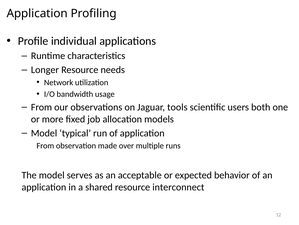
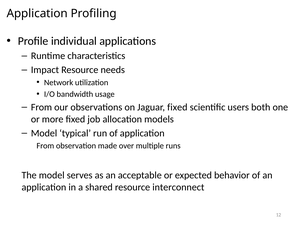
Longer: Longer -> Impact (45, 70)
Jaguar tools: tools -> fixed (177, 107)
